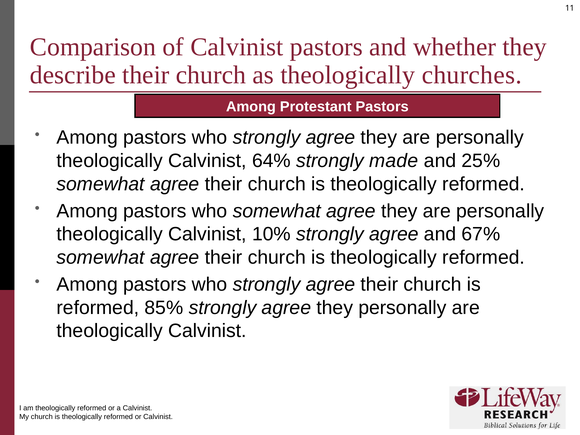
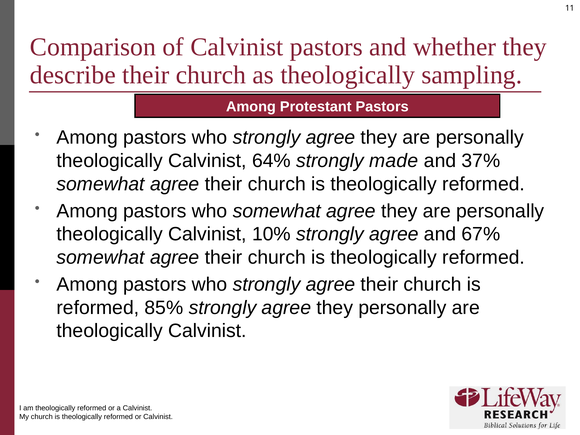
churches: churches -> sampling (472, 75)
25%: 25% -> 37% (481, 161)
